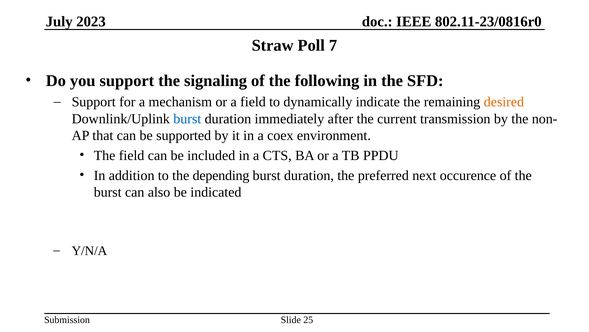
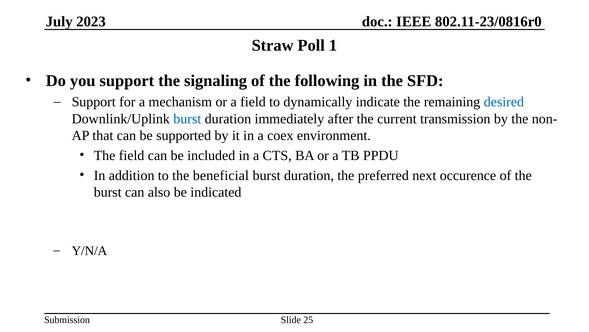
7: 7 -> 1 (333, 45)
desired colour: orange -> blue (504, 102)
depending: depending -> beneficial (221, 175)
